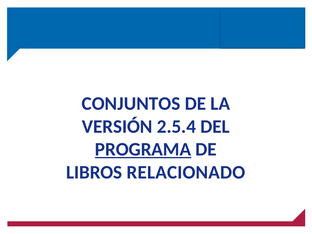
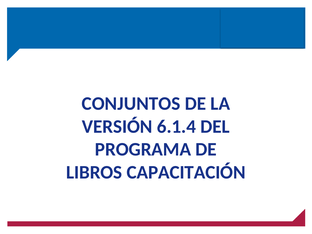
2.5.4: 2.5.4 -> 6.1.4 (176, 127)
PROGRAMA underline: present -> none (143, 149)
RELACIONADO: RELACIONADO -> CAPACITACIÓN (186, 172)
